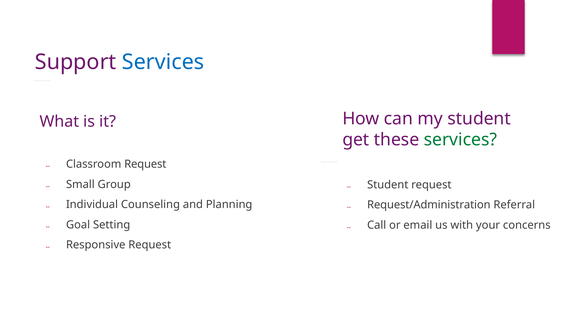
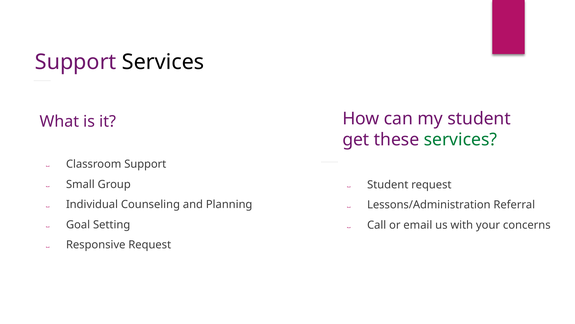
Services colour: blue -> black (163, 62)
Classroom Request: Request -> Support (145, 164)
Request/Administration: Request/Administration -> Lessons/Administration (429, 205)
